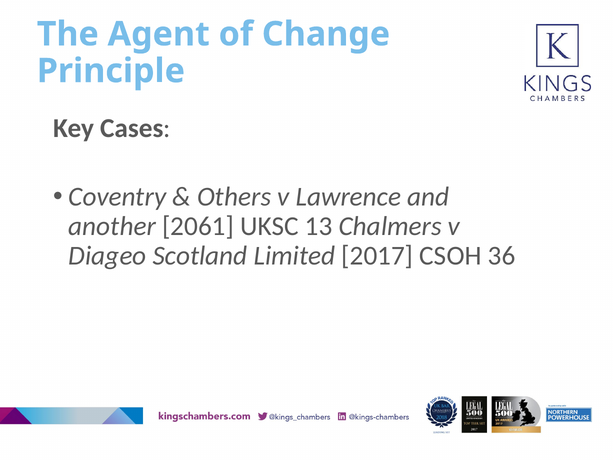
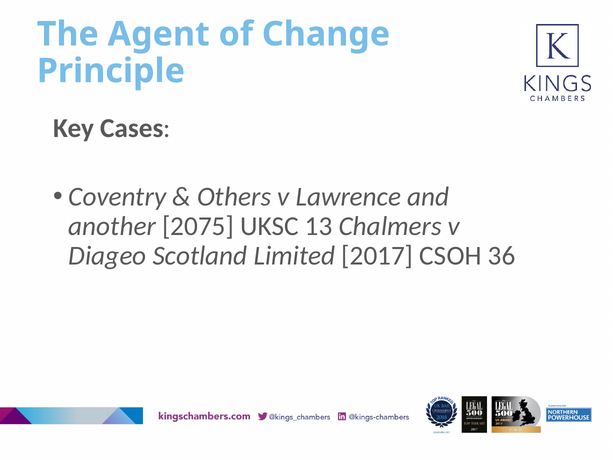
2061: 2061 -> 2075 (198, 226)
